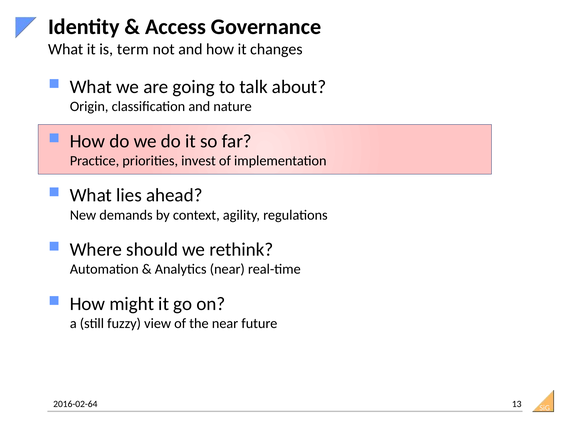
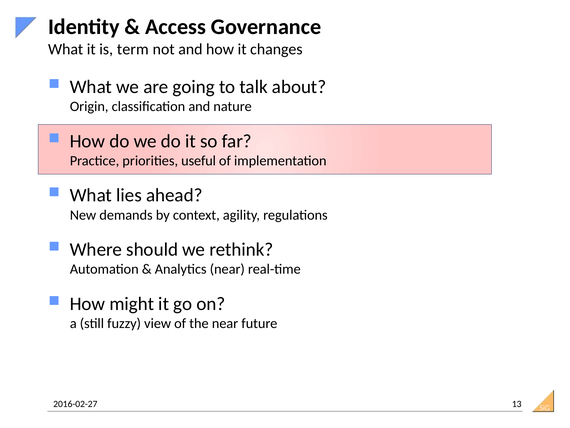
invest: invest -> useful (199, 161)
2016-02-64: 2016-02-64 -> 2016-02-27 (75, 404)
